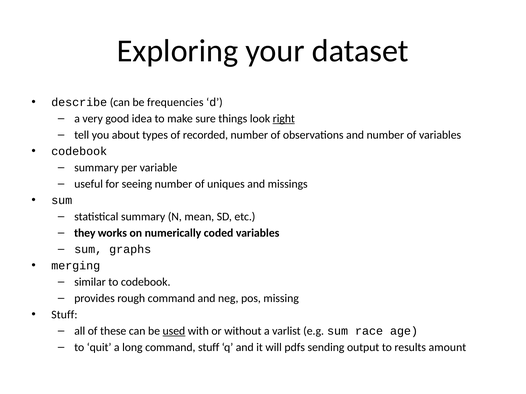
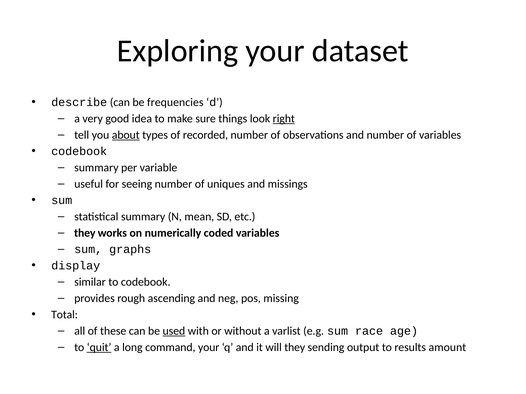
about underline: none -> present (126, 135)
merging: merging -> display (76, 266)
rough command: command -> ascending (171, 299)
Stuff: Stuff -> Total (65, 315)
quit underline: none -> present (99, 348)
command stuff: stuff -> your (209, 348)
will pdfs: pdfs -> they (295, 348)
